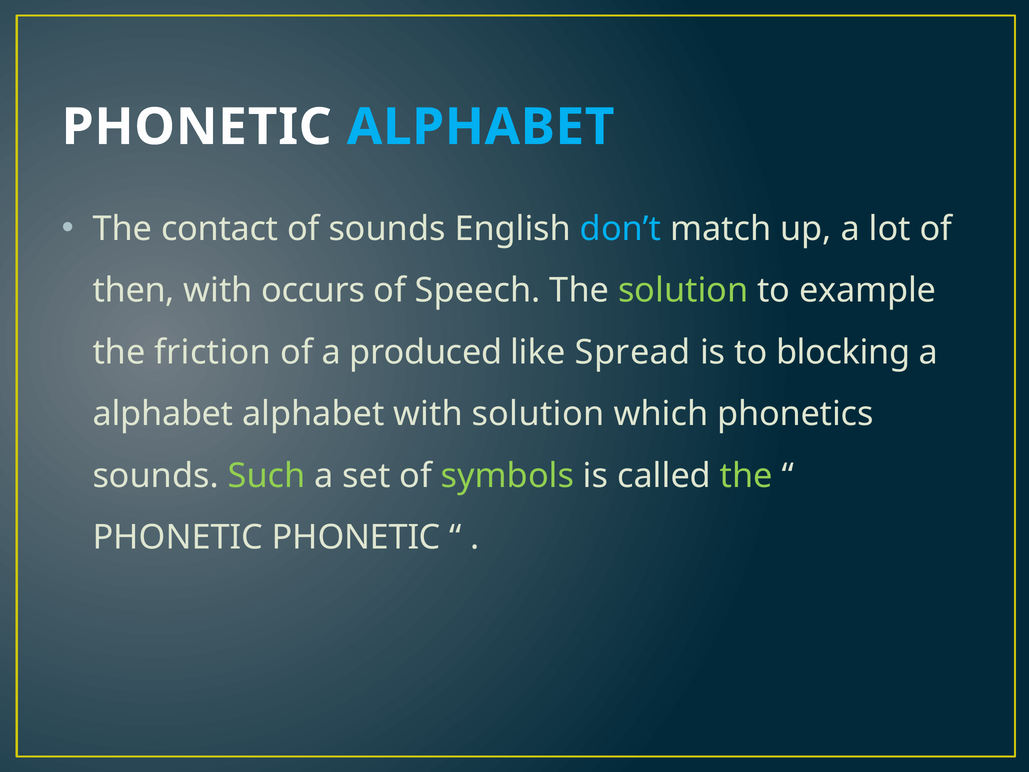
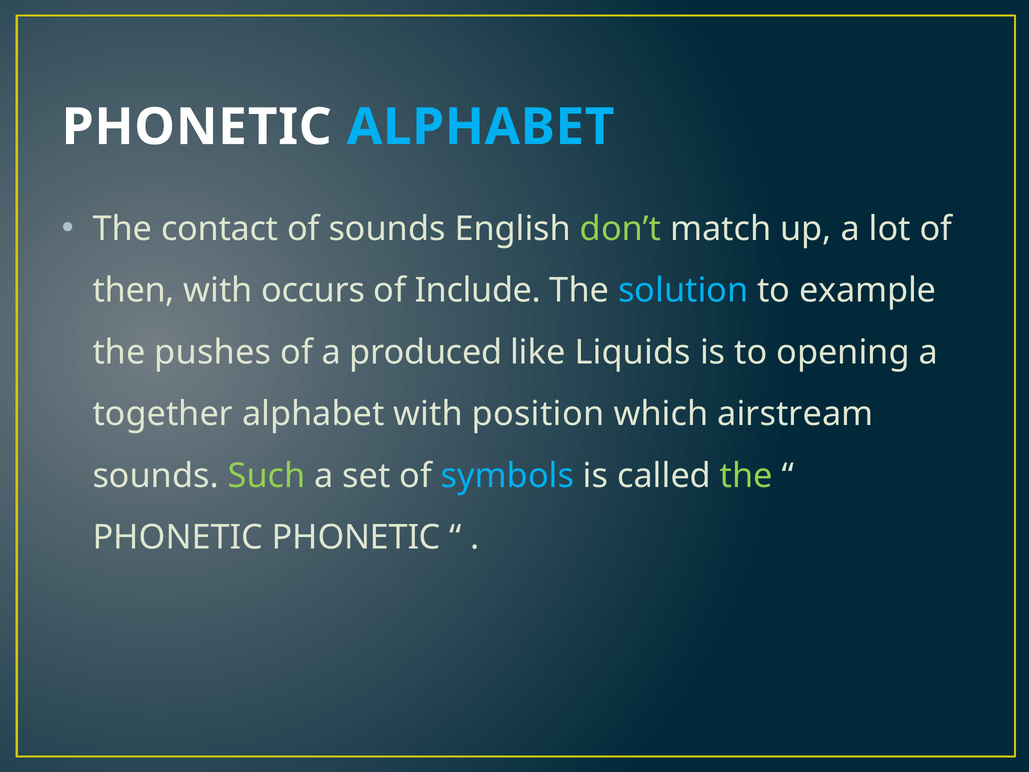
don’t colour: light blue -> light green (621, 229)
Speech: Speech -> Include (478, 291)
solution colour: light green -> light blue (683, 291)
friction: friction -> pushes (213, 352)
Spread: Spread -> Liquids (633, 352)
blocking: blocking -> opening (843, 352)
alphabet: alphabet -> together (163, 414)
with solution: solution -> position (538, 414)
phonetics: phonetics -> airstream (795, 414)
symbols colour: light green -> light blue (507, 476)
